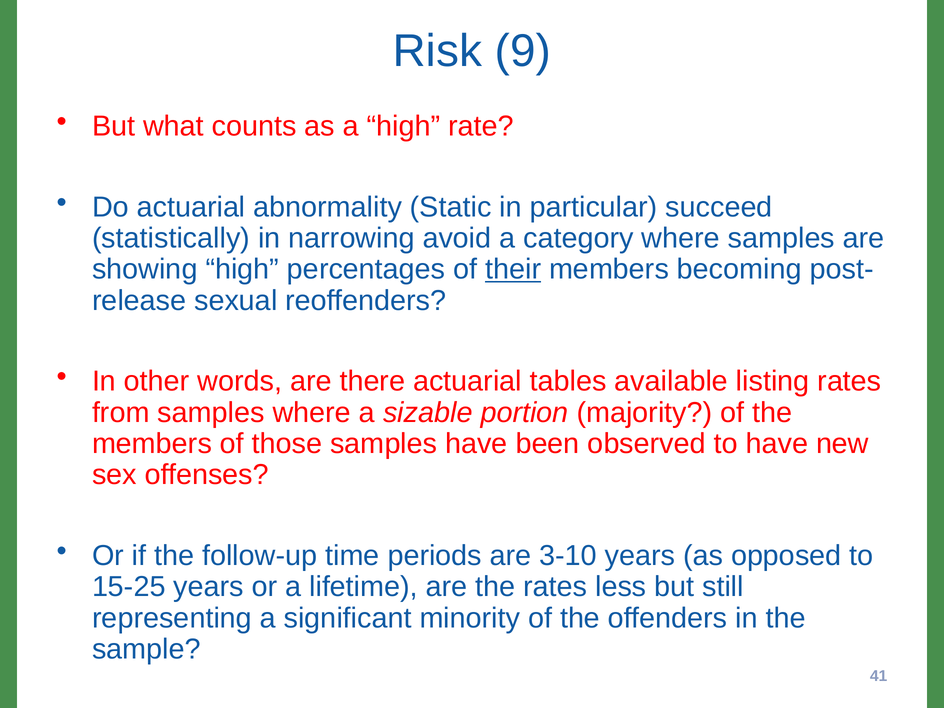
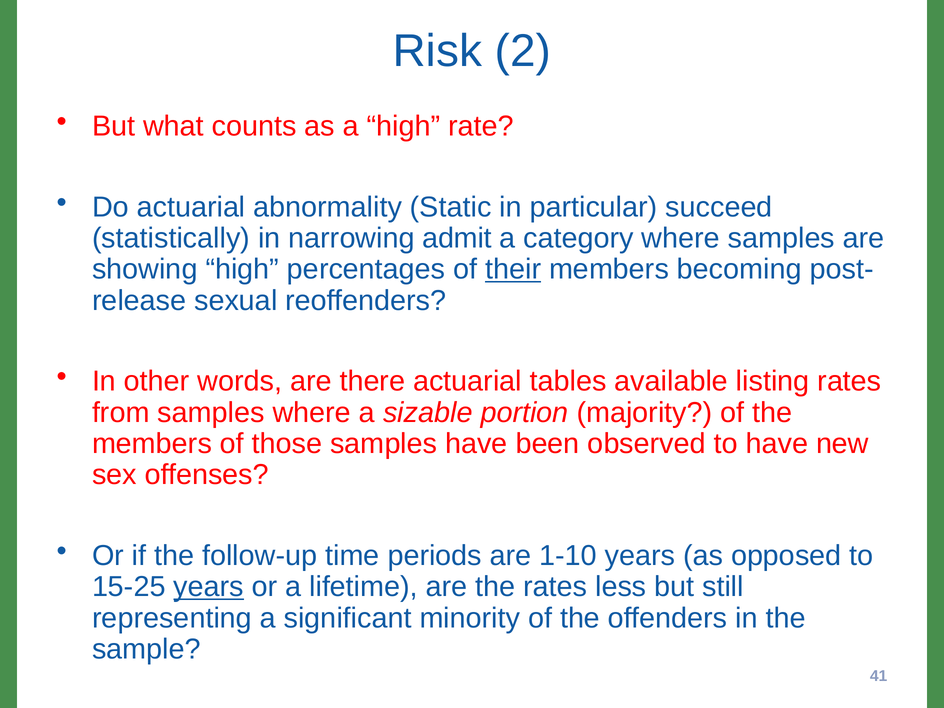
9: 9 -> 2 (523, 51)
avoid: avoid -> admit (457, 238)
3-10: 3-10 -> 1-10 (568, 556)
years underline: none -> present (209, 587)
